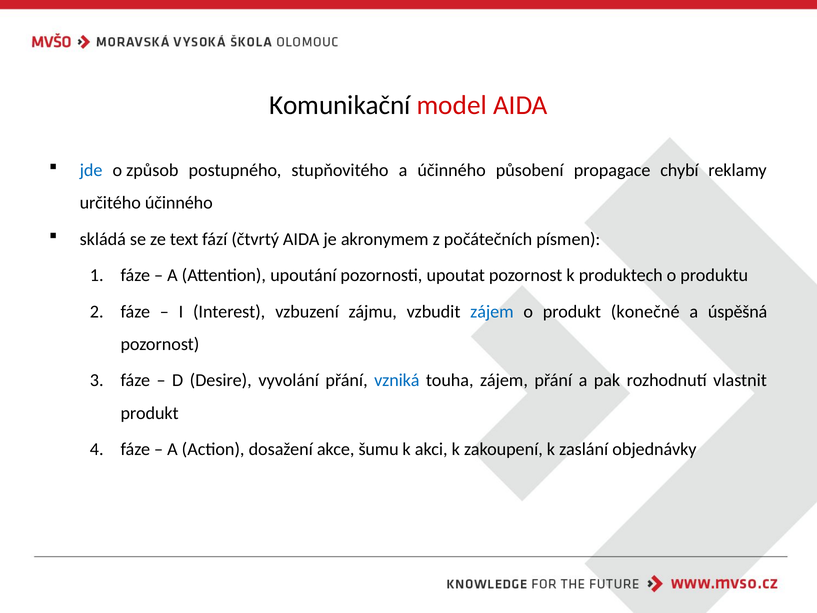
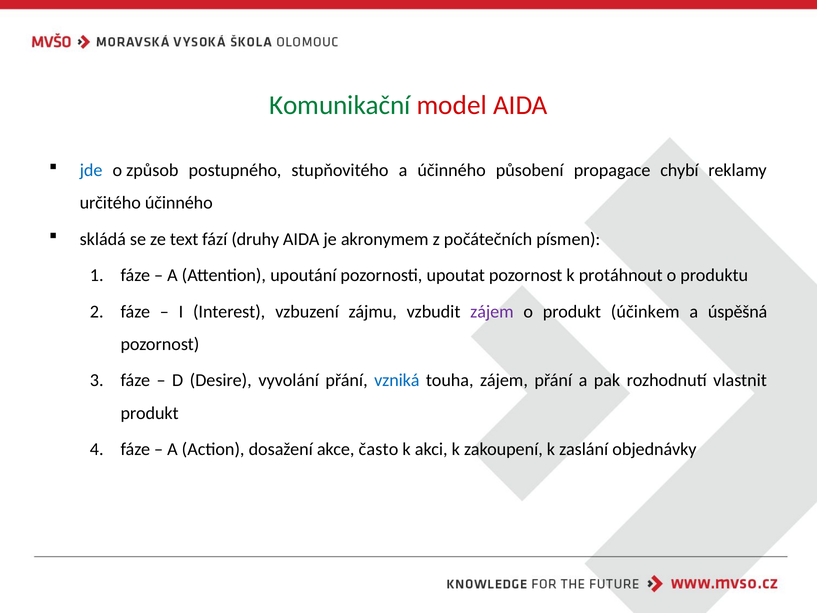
Komunikační colour: black -> green (340, 105)
čtvrtý: čtvrtý -> druhy (255, 239)
produktech: produktech -> protáhnout (621, 275)
zájem colour: blue -> purple (492, 311)
konečné: konečné -> účinkem (645, 311)
šumu: šumu -> často (378, 449)
